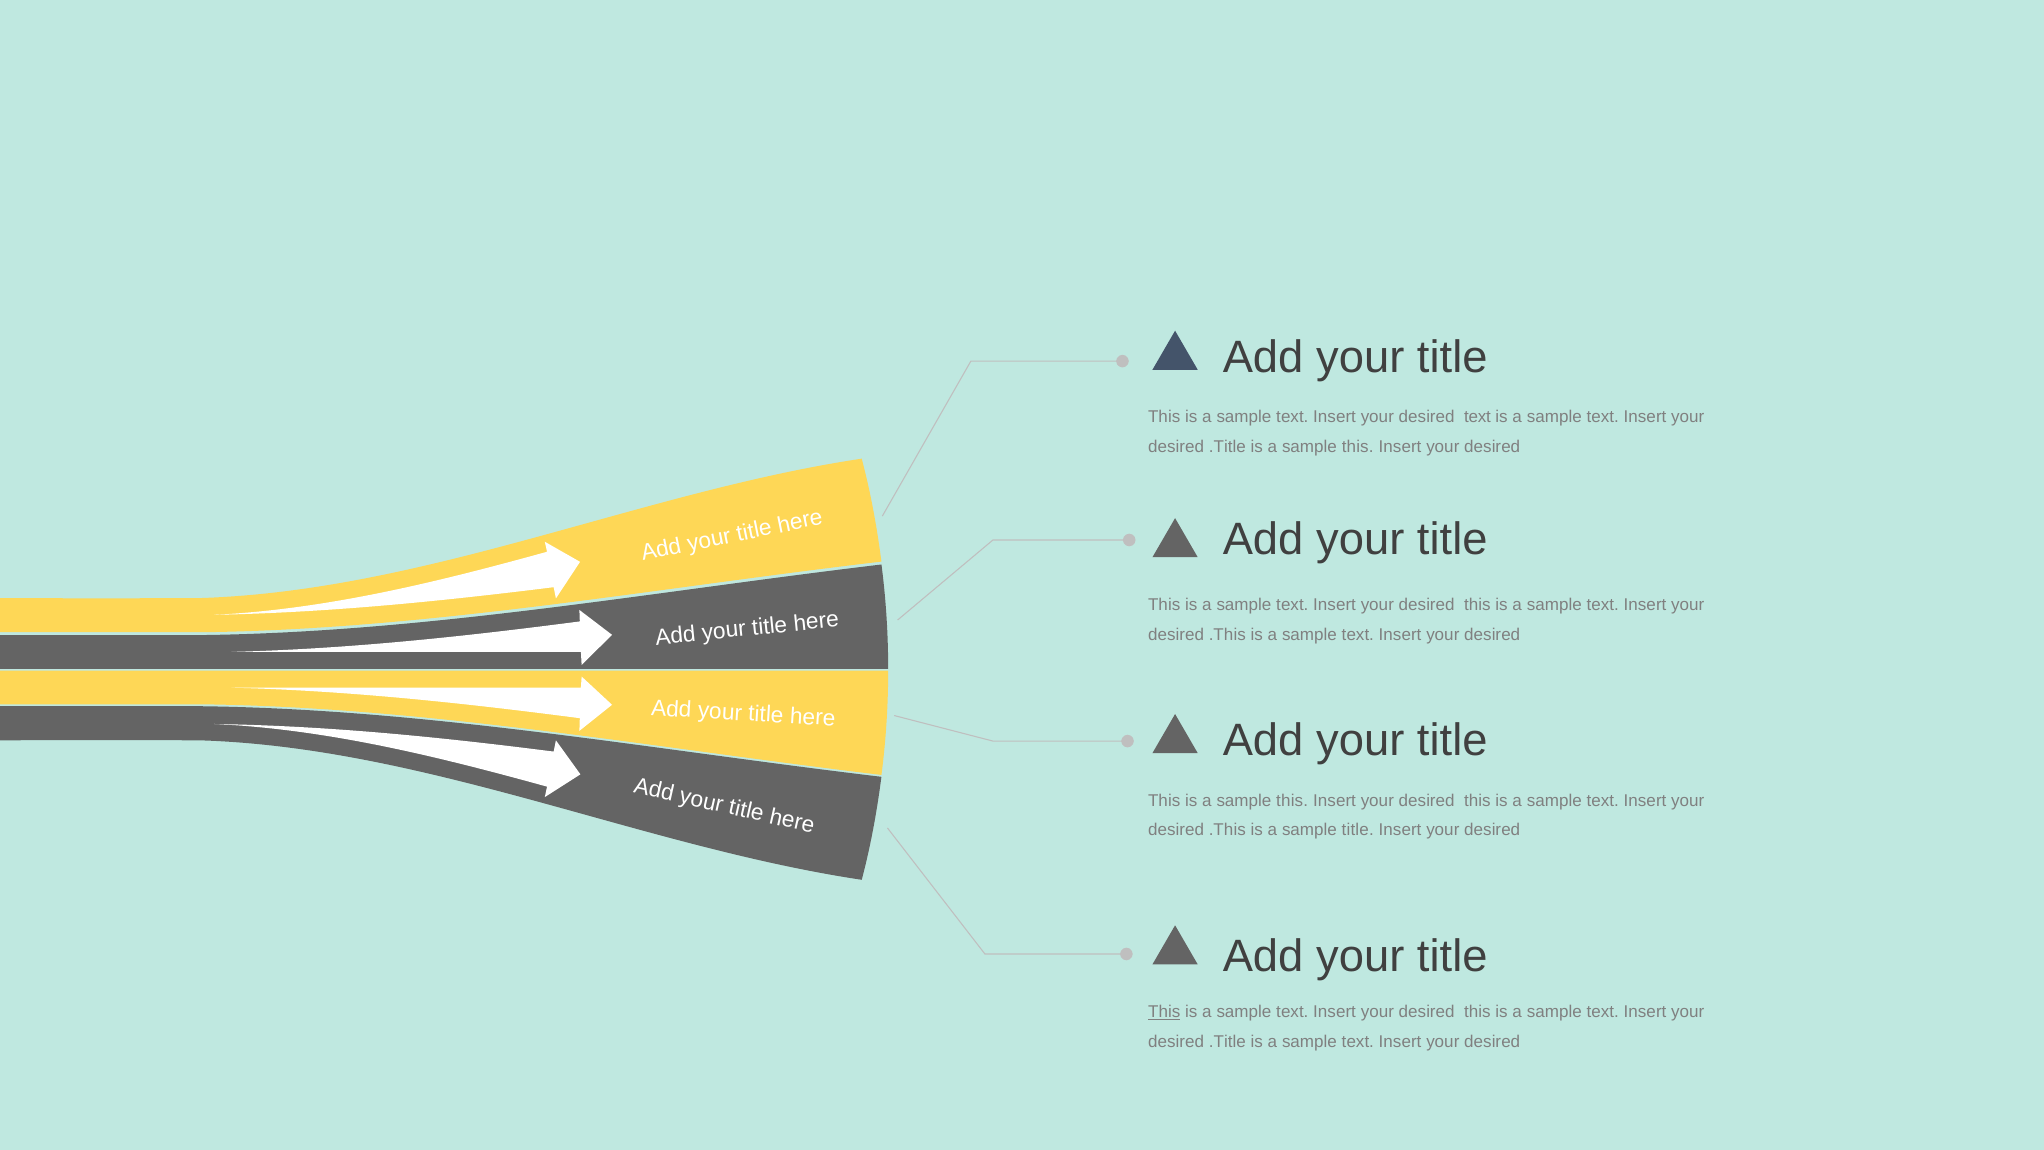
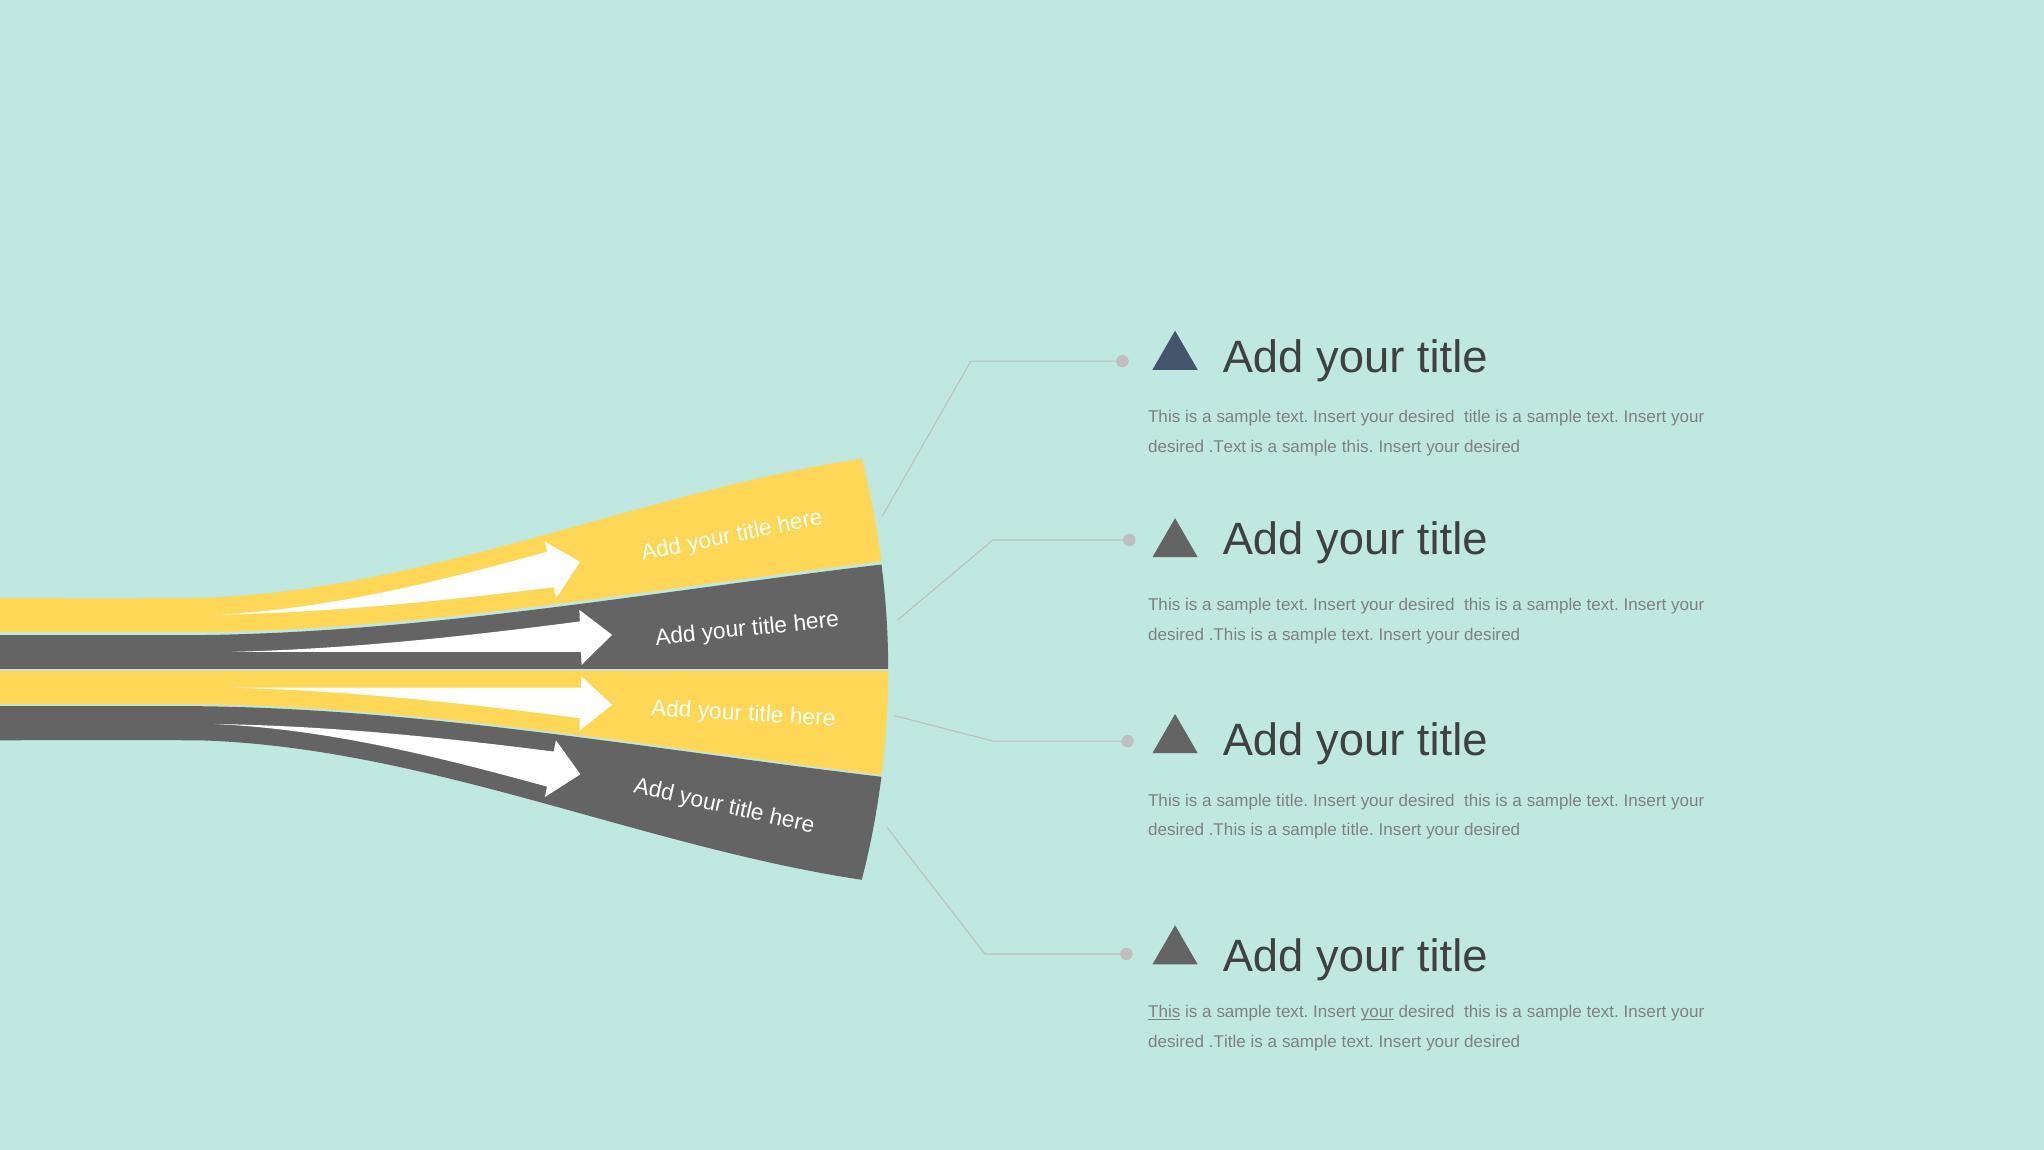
desired text: text -> title (1477, 417)
.Title: .Title -> .Text (1227, 447)
this: this -> title (1292, 800)
your underline: none -> present (1377, 1012)
